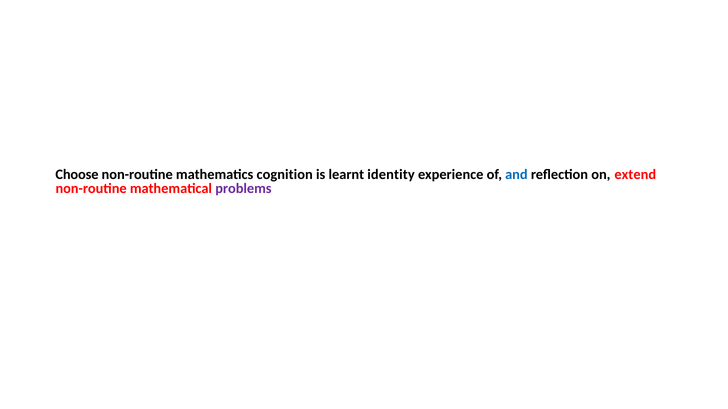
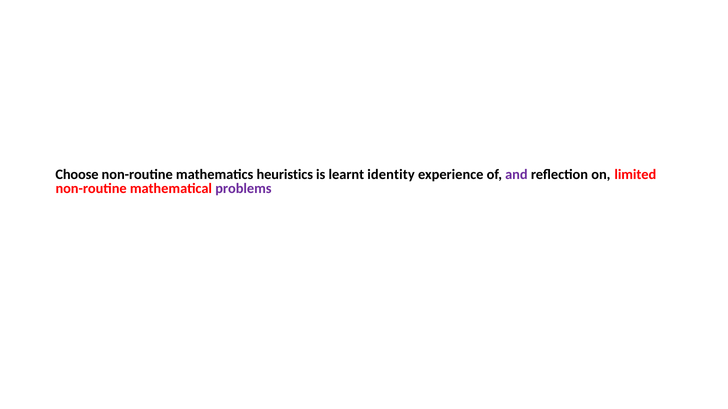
cognition: cognition -> heuristics (285, 175)
and colour: blue -> purple (516, 175)
extend: extend -> limited (635, 175)
